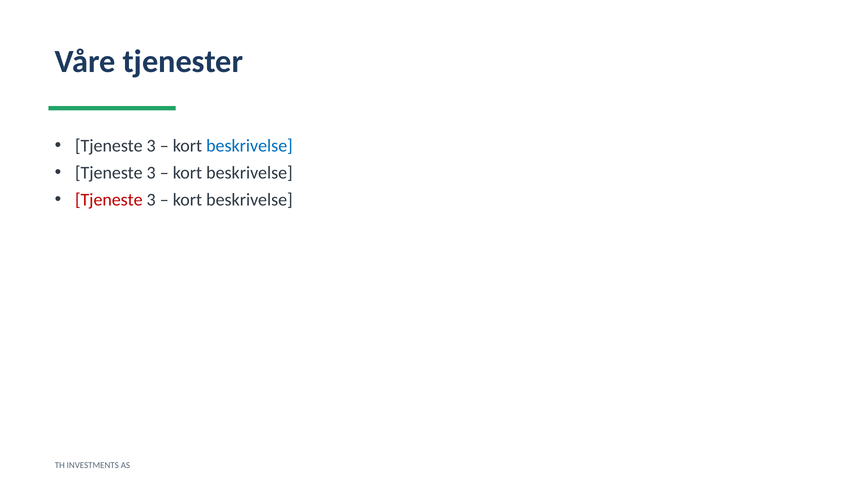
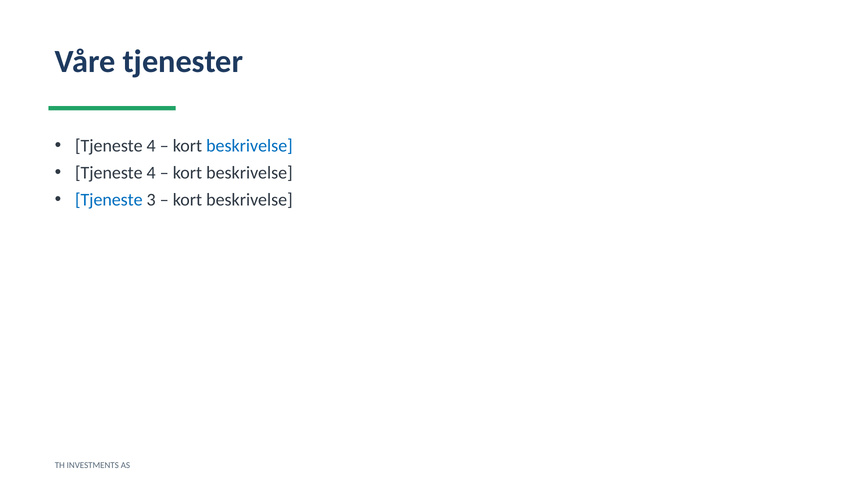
3: 3 -> 4 (151, 146)
3: 3 -> 4 (151, 173)
Tjeneste colour: red -> blue (109, 200)
